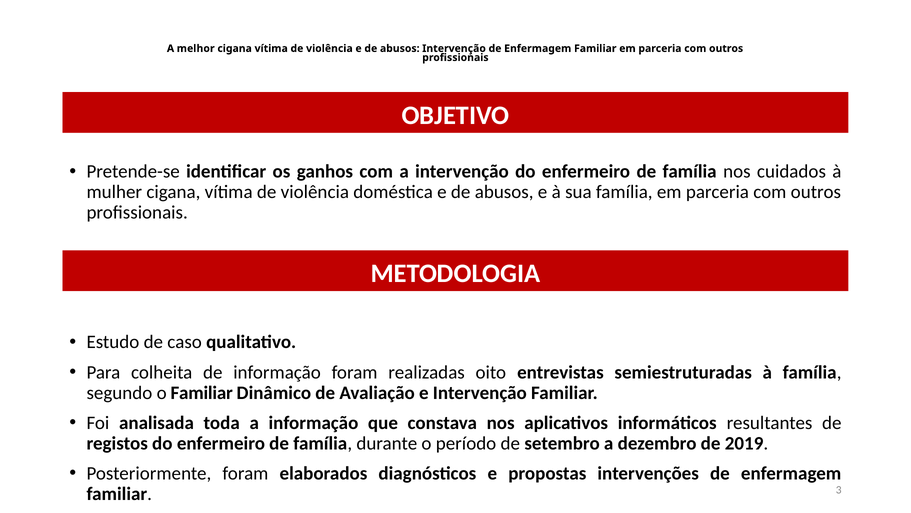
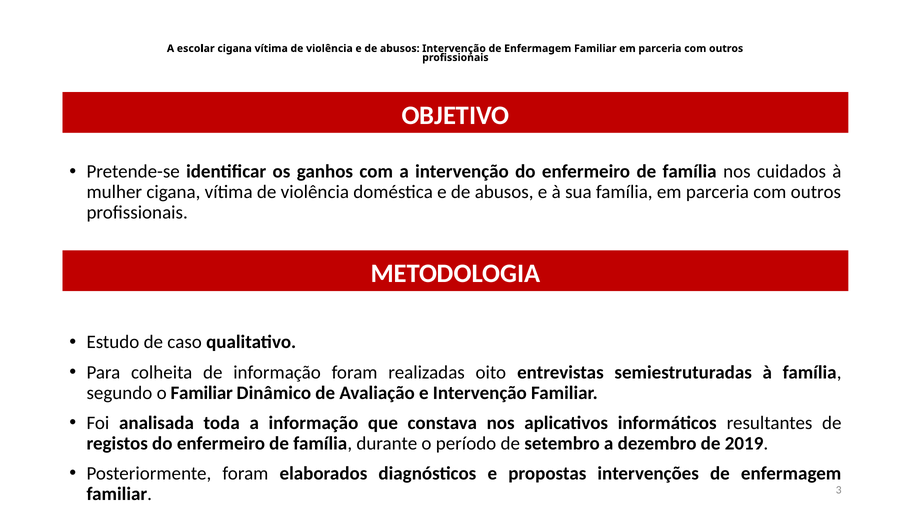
melhor: melhor -> escolar (196, 48)
